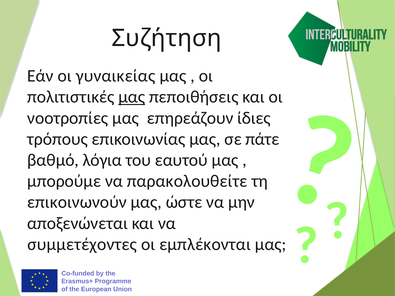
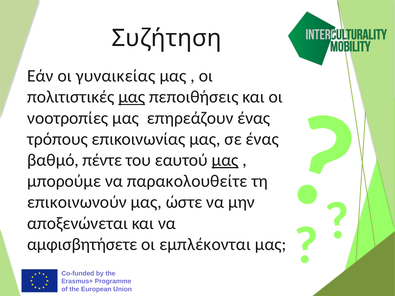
επηρεάζουν ίδιες: ίδιες -> ένας (254, 118)
σε πάτε: πάτε -> ένας (262, 139)
λόγια: λόγια -> πέντε (102, 160)
μας underline: none -> present (225, 160)
συμμετέχοντες: συμμετέχοντες -> αμφισβητήσετε (82, 245)
